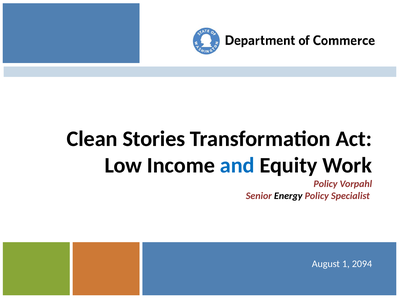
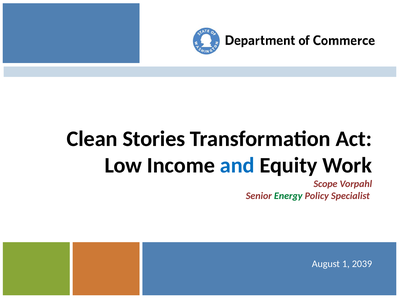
Policy: Policy -> Scope (325, 184)
Energy colour: black -> green (288, 196)
2094: 2094 -> 2039 (362, 264)
